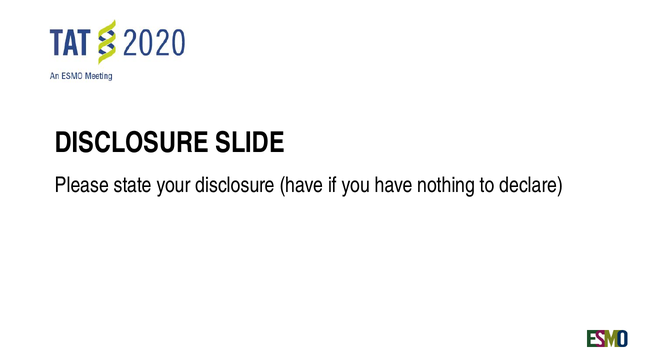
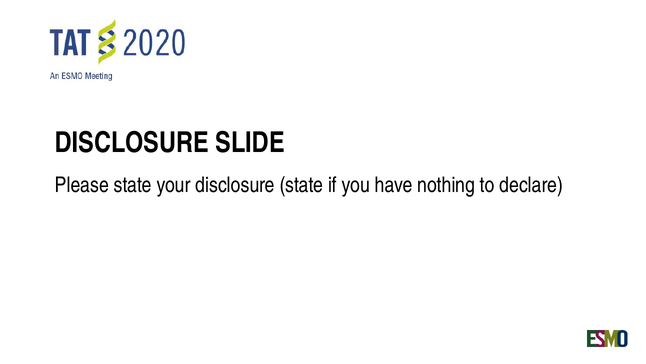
disclosure have: have -> state (301, 185)
